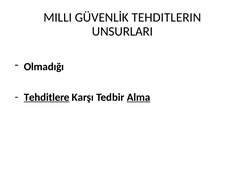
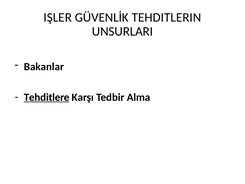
MILLI: MILLI -> IŞLER (58, 17)
Olmadığı: Olmadığı -> Bakanlar (44, 67)
Alma underline: present -> none (139, 97)
